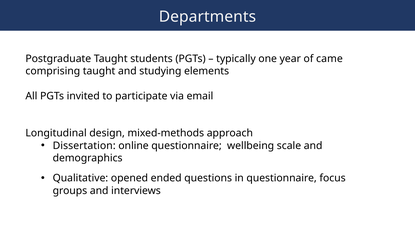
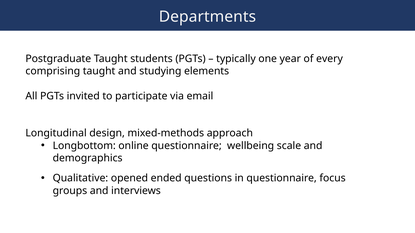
came: came -> every (329, 59)
Dissertation: Dissertation -> Longbottom (84, 146)
